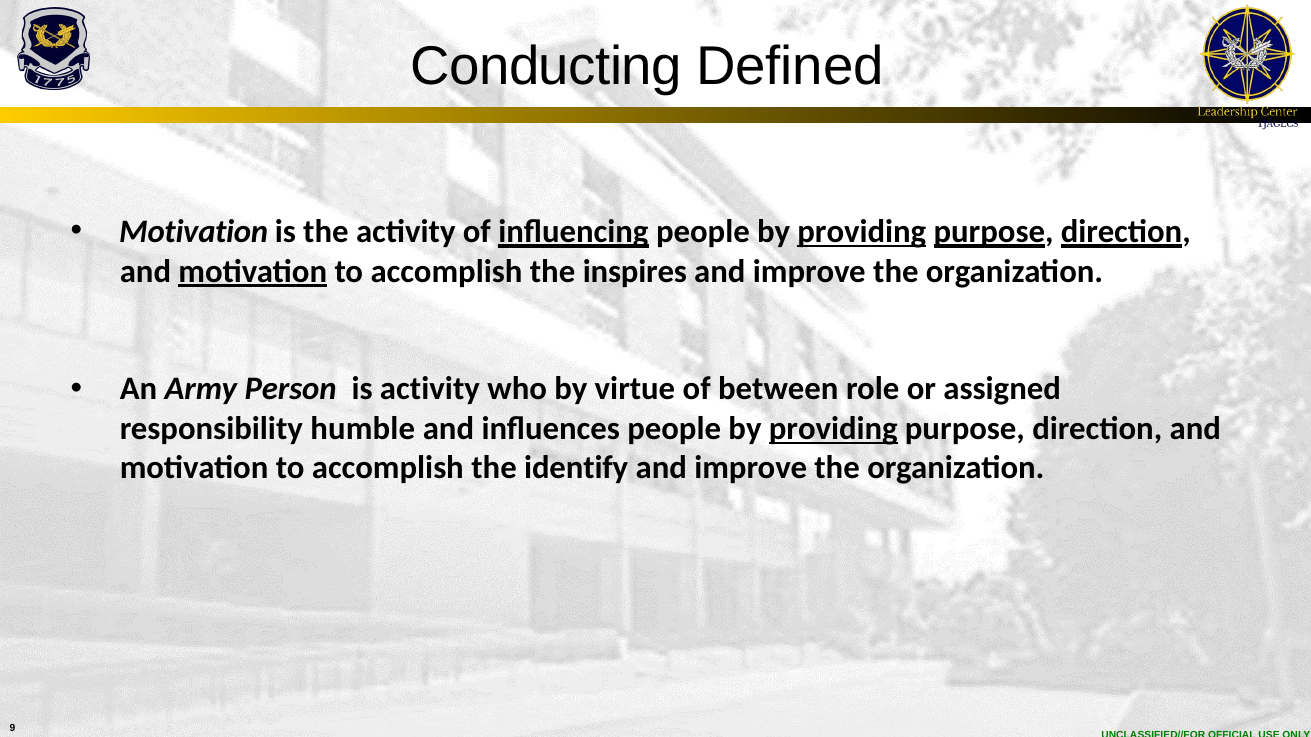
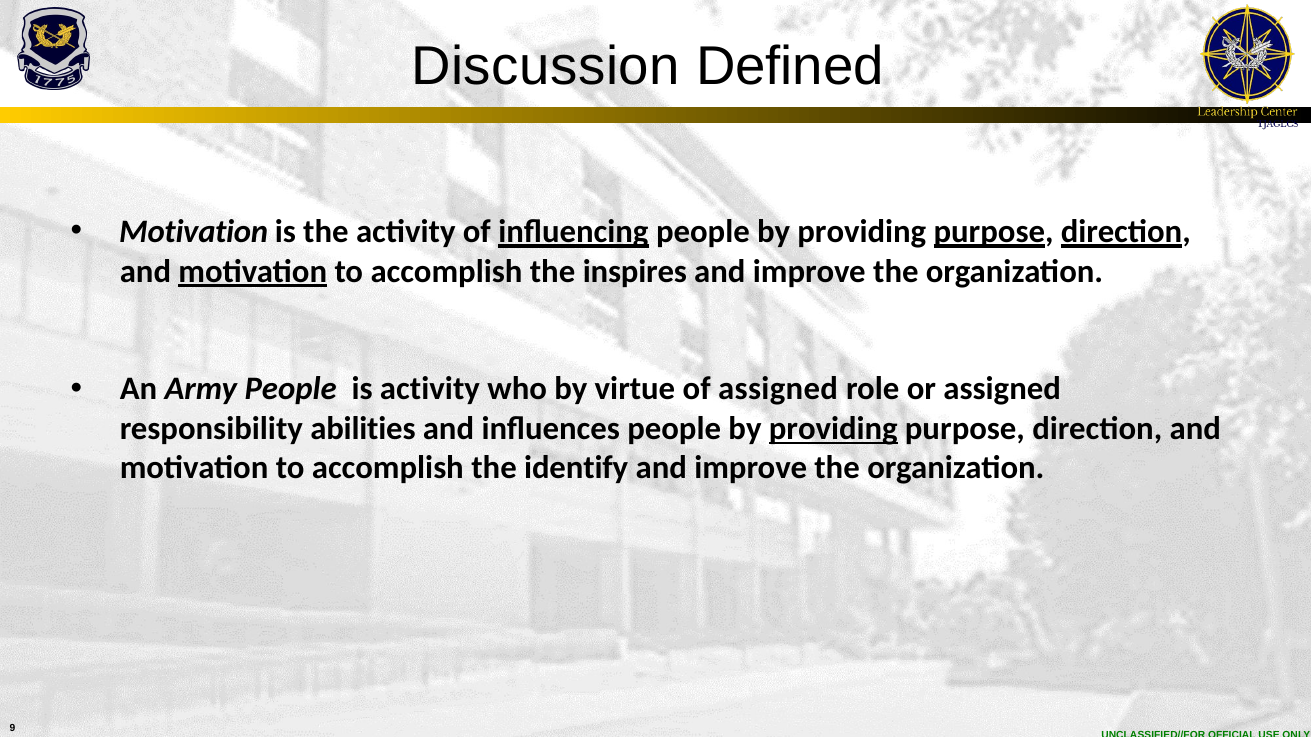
Conducting: Conducting -> Discussion (546, 67)
providing underline: present -> none (862, 232)
Army Person: Person -> People (291, 389)
of between: between -> assigned (778, 389)
humble: humble -> abilities (363, 429)
